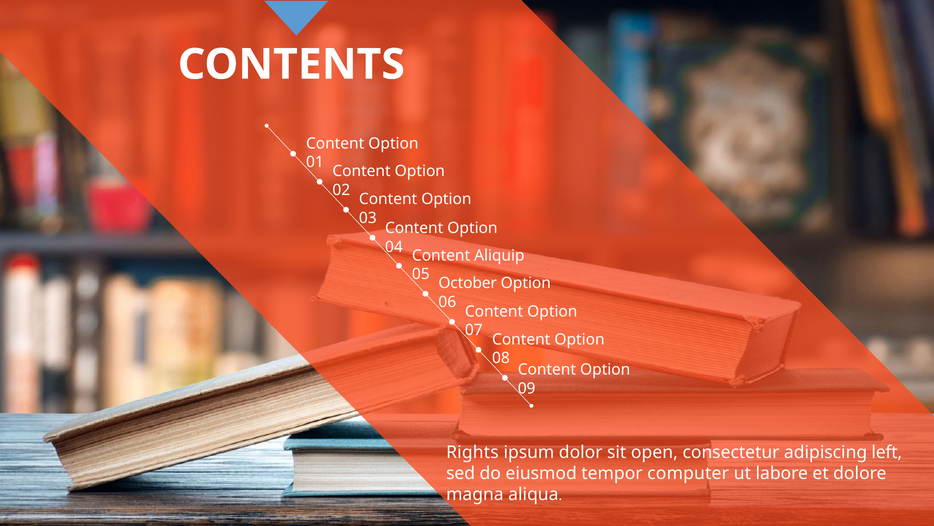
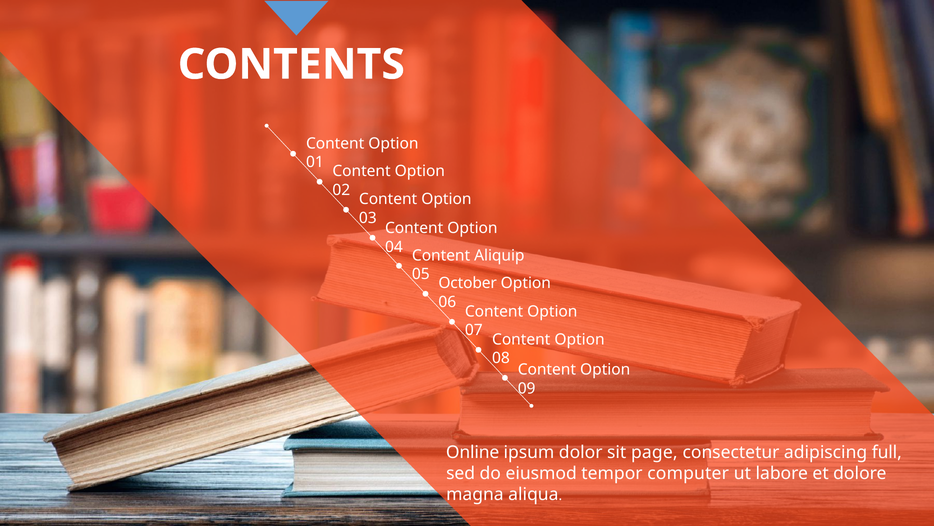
Rights: Rights -> Online (473, 452)
open: open -> page (654, 452)
left: left -> full (887, 452)
